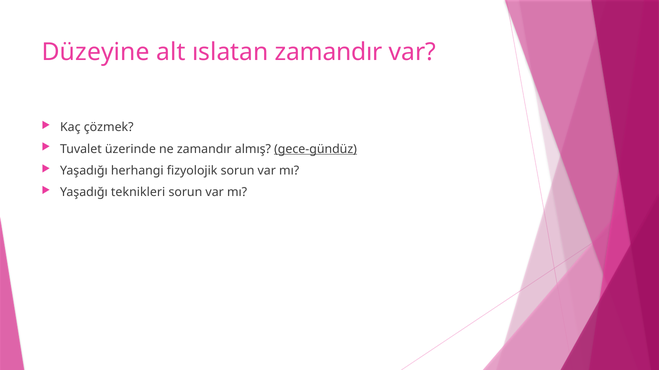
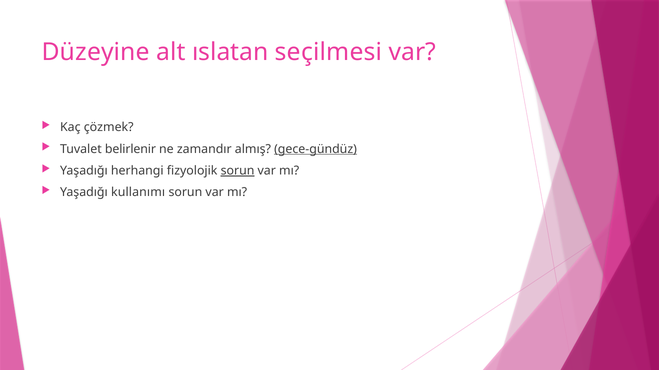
ıslatan zamandır: zamandır -> seçilmesi (329, 52)
üzerinde: üzerinde -> belirlenir (130, 149)
sorun underline: none -> present (238, 171)
teknikleri: teknikleri -> kullanımı (138, 193)
